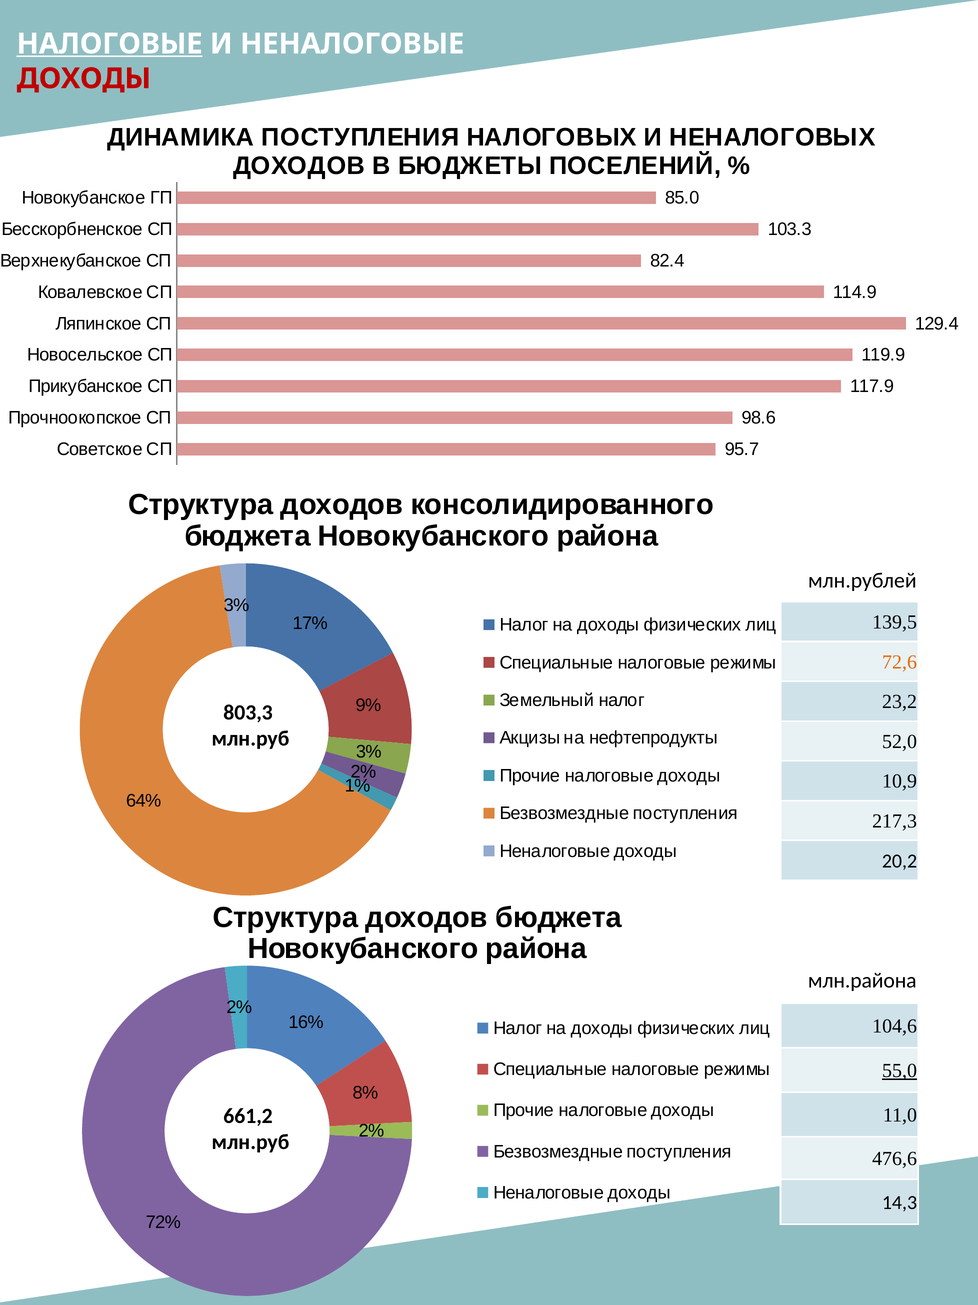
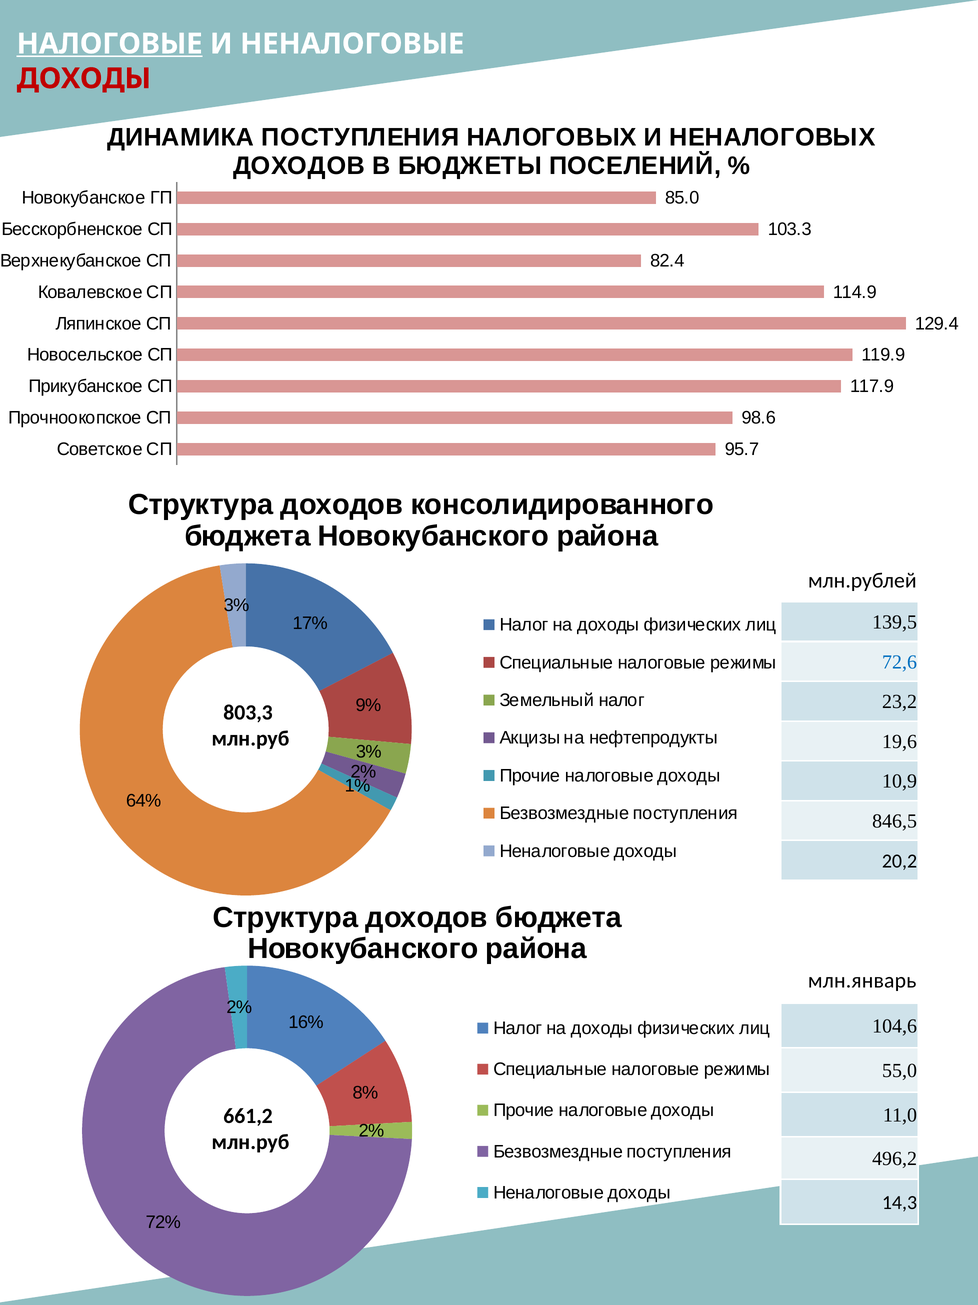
72,6 colour: orange -> blue (900, 662)
52,0: 52,0 -> 19,6 (900, 741)
217,3: 217,3 -> 846,5 (895, 820)
млн.района: млн.района -> млн.январь (862, 980)
55,0 underline: present -> none (900, 1070)
476,6: 476,6 -> 496,2 (895, 1158)
